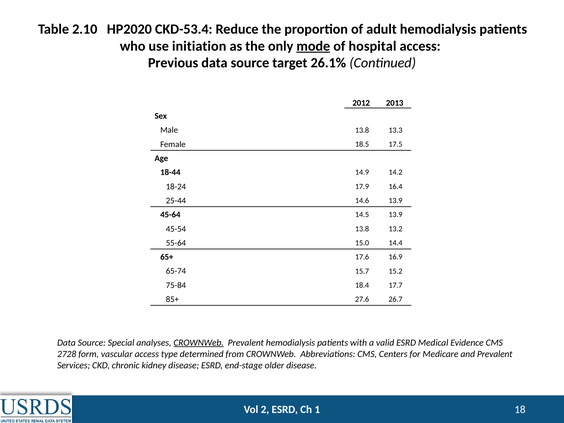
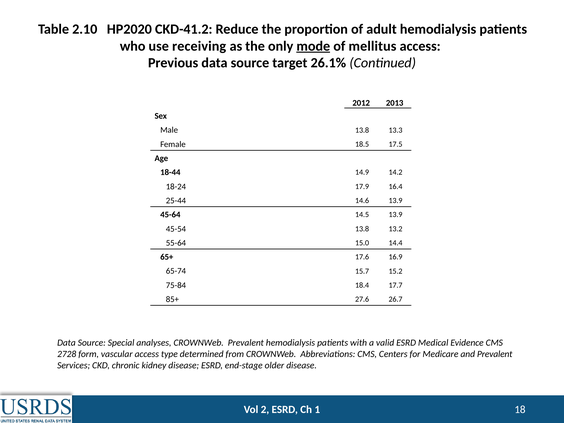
CKD-53.4: CKD-53.4 -> CKD-41.2 (184, 29)
initiation: initiation -> receiving (199, 46)
hospital: hospital -> mellitus (372, 46)
CROWNWeb underline: present -> none (199, 343)
